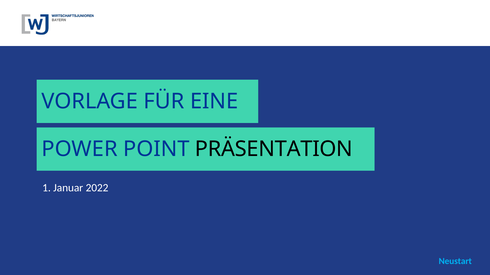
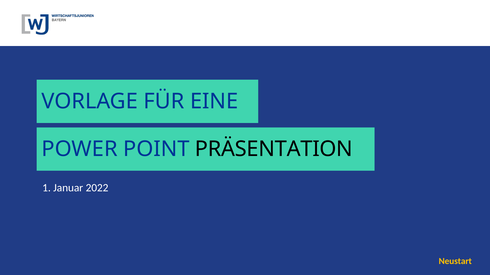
Neustart colour: light blue -> yellow (455, 262)
